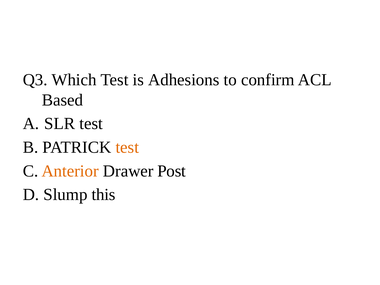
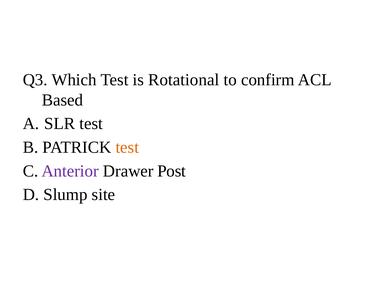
Adhesions: Adhesions -> Rotational (184, 80)
Anterior colour: orange -> purple (70, 171)
this: this -> site (103, 195)
